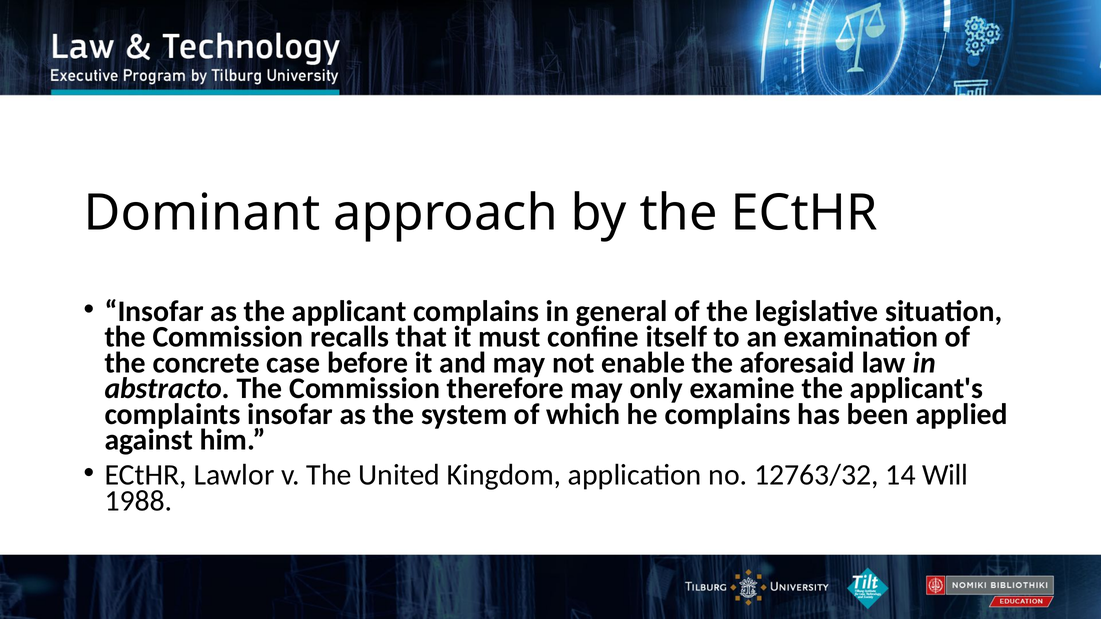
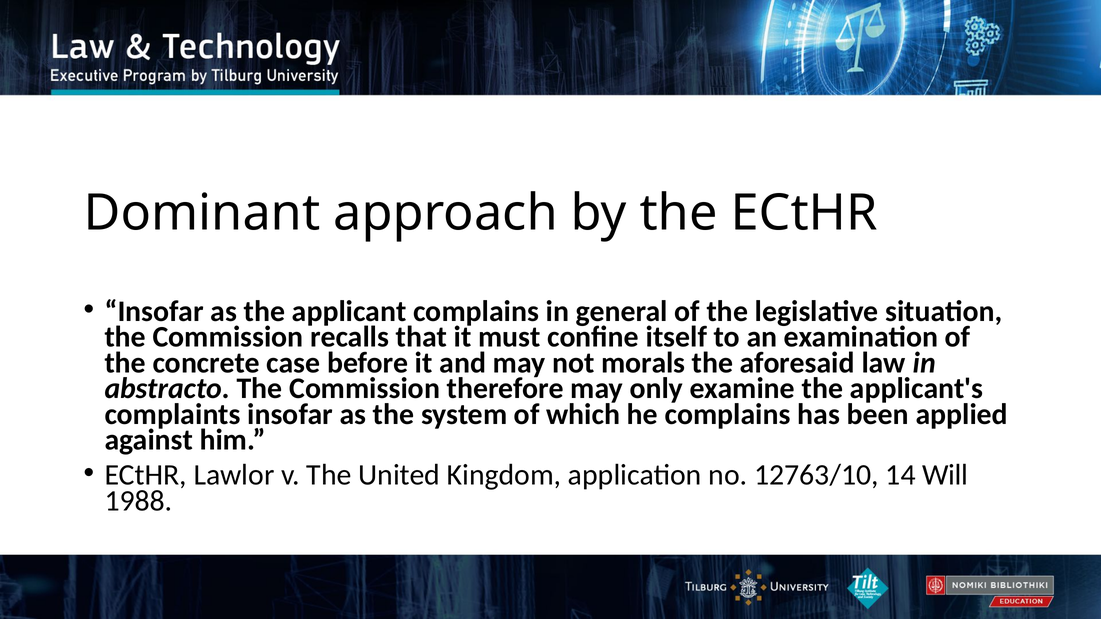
enable: enable -> morals (643, 363)
12763/32: 12763/32 -> 12763/10 (816, 475)
